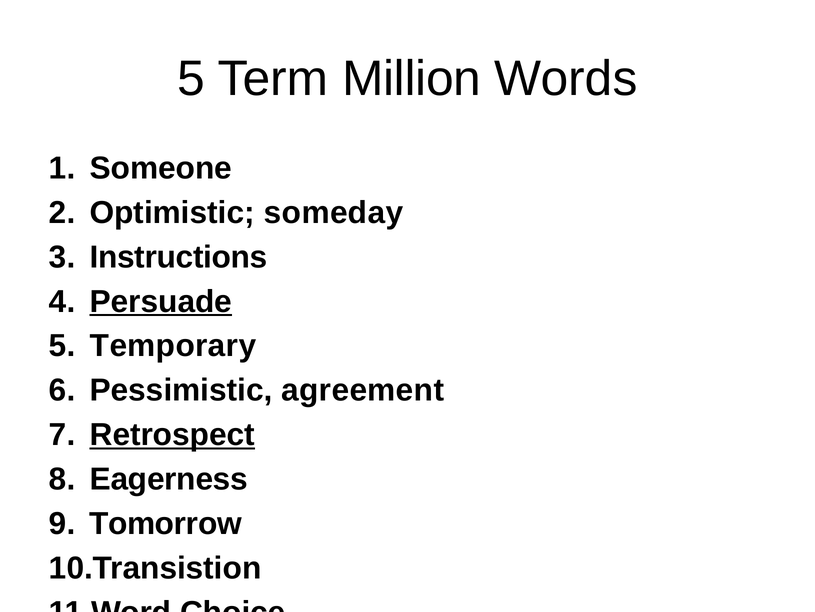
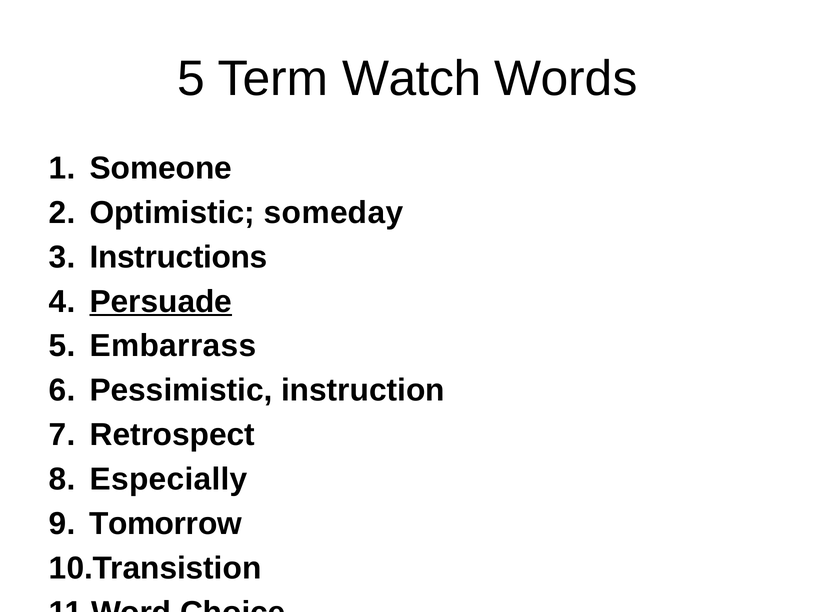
Million: Million -> Watch (412, 79)
Temporary: Temporary -> Embarrass (173, 346)
agreement: agreement -> instruction (363, 390)
Retrospect underline: present -> none (172, 434)
Eagerness: Eagerness -> Especially (169, 479)
